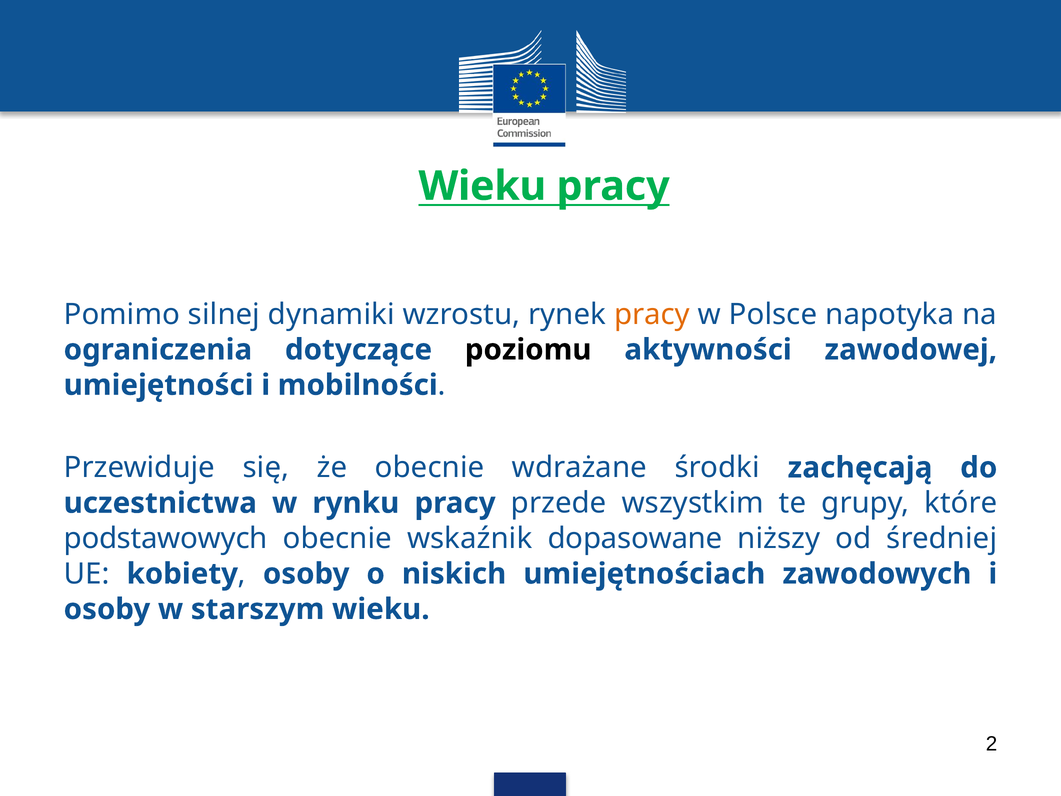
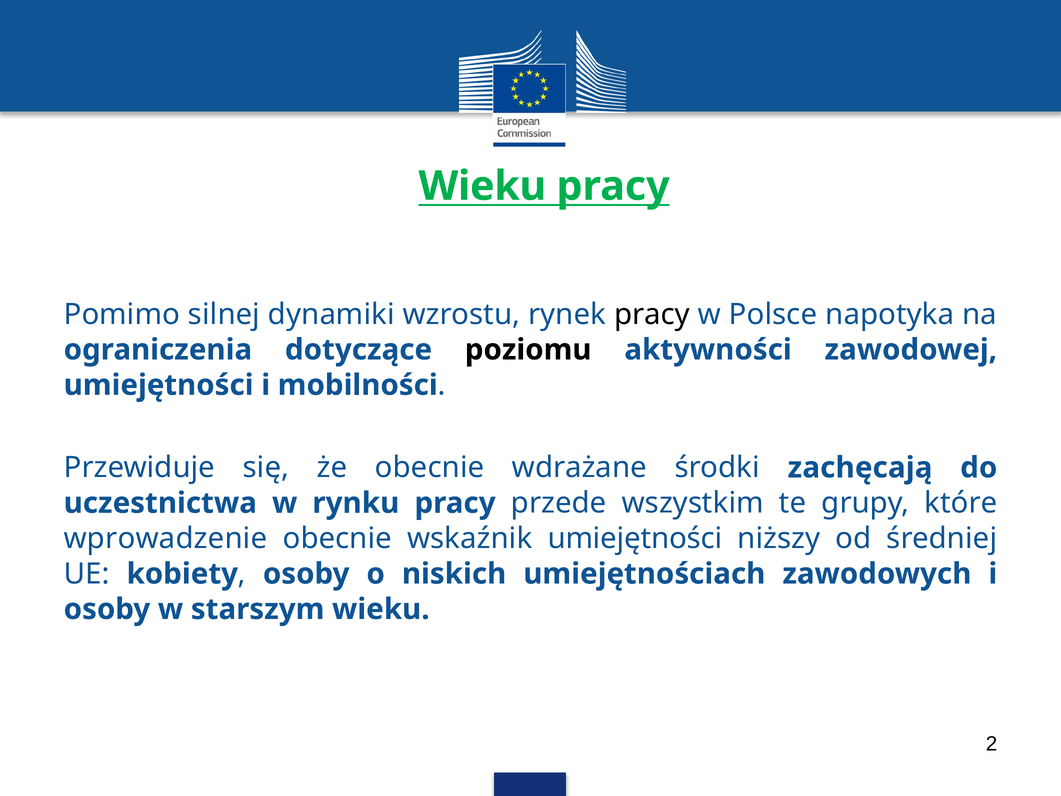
pracy colour: orange -> black (652, 314)
podstawowych: podstawowych -> wprowadzenie (165, 538)
wskaźnik dopasowane: dopasowane -> umiejętności (635, 538)
